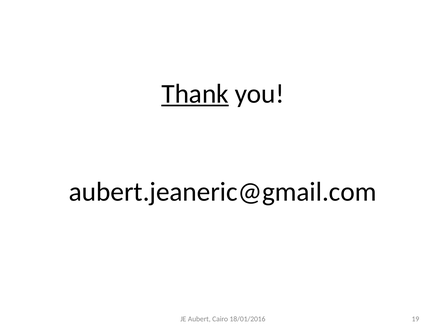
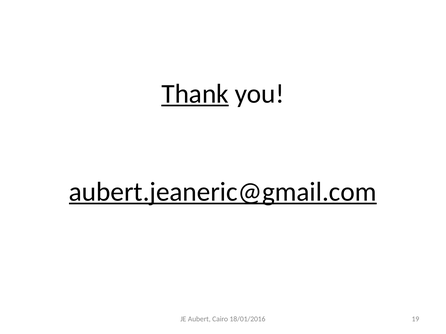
aubert.jeaneric@gmail.com underline: none -> present (223, 192)
